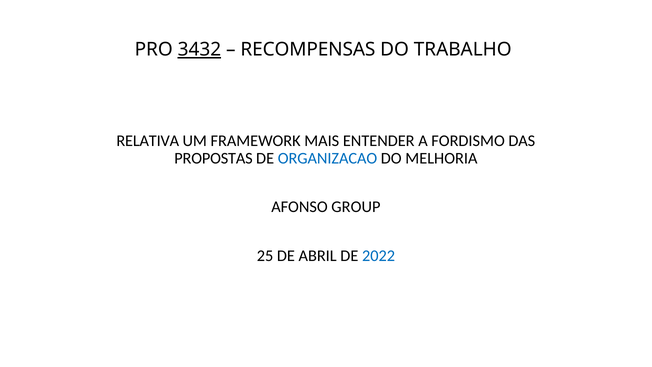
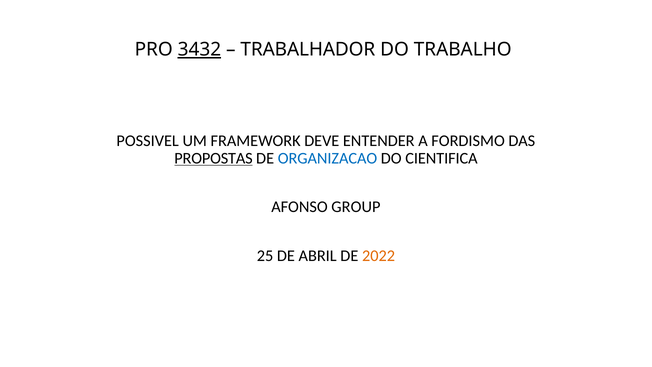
RECOMPENSAS: RECOMPENSAS -> TRABALHADOR (308, 50)
RELATIVA: RELATIVA -> POSSIVEL (148, 141)
MAIS: MAIS -> DEVE (322, 141)
PROPOSTAS underline: none -> present (214, 158)
MELHORIA: MELHORIA -> CIENTIFICA (441, 158)
2022 colour: blue -> orange (379, 256)
